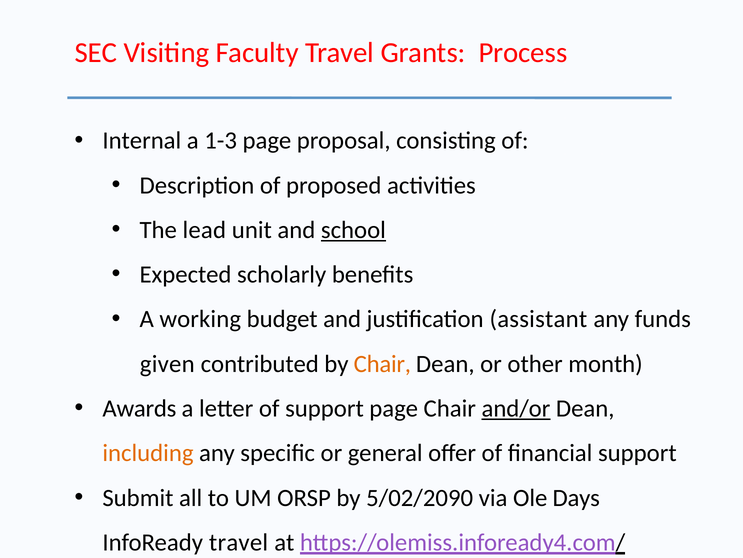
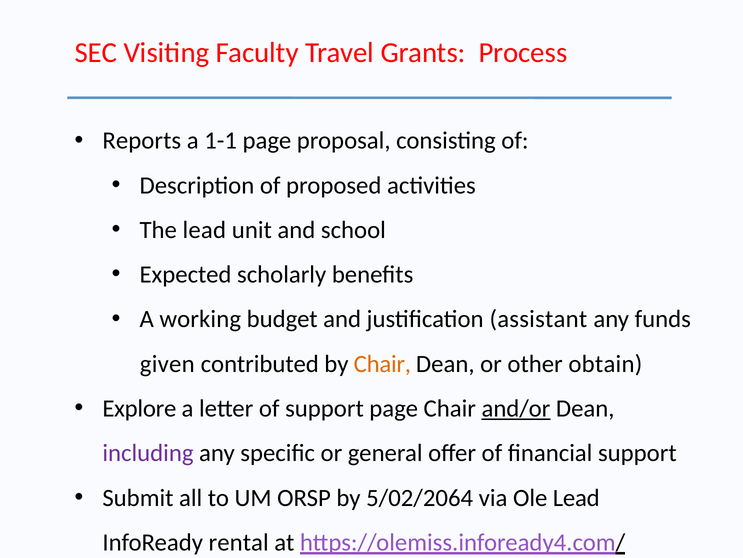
Internal: Internal -> Reports (142, 141)
1-3: 1-3 -> 1-1 (221, 141)
school underline: present -> none (353, 230)
month: month -> obtain (605, 363)
Awards: Awards -> Explore (139, 408)
including colour: orange -> purple (148, 453)
5/02/2090: 5/02/2090 -> 5/02/2064 (420, 497)
Ole Days: Days -> Lead (576, 497)
InfoReady travel: travel -> rental (239, 542)
